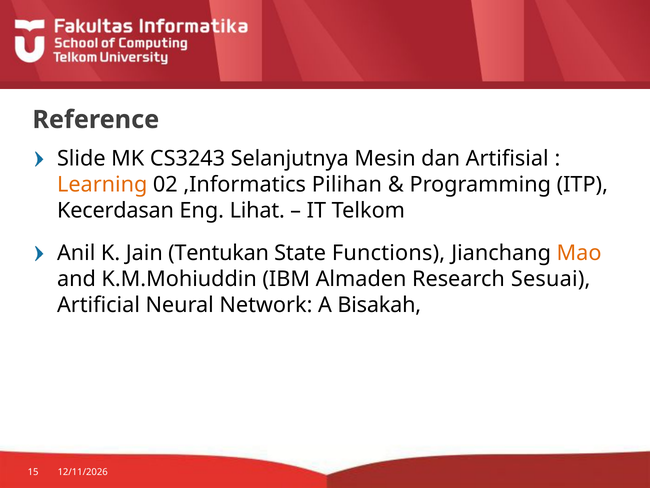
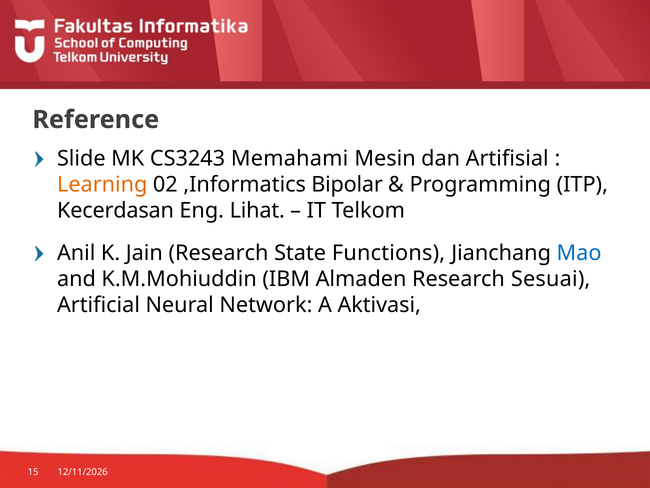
Selanjutnya: Selanjutnya -> Memahami (290, 158)
Pilihan: Pilihan -> Bipolar (347, 184)
Jain Tentukan: Tentukan -> Research (218, 253)
Mao colour: orange -> blue (579, 253)
Bisakah: Bisakah -> Aktivasi (379, 305)
